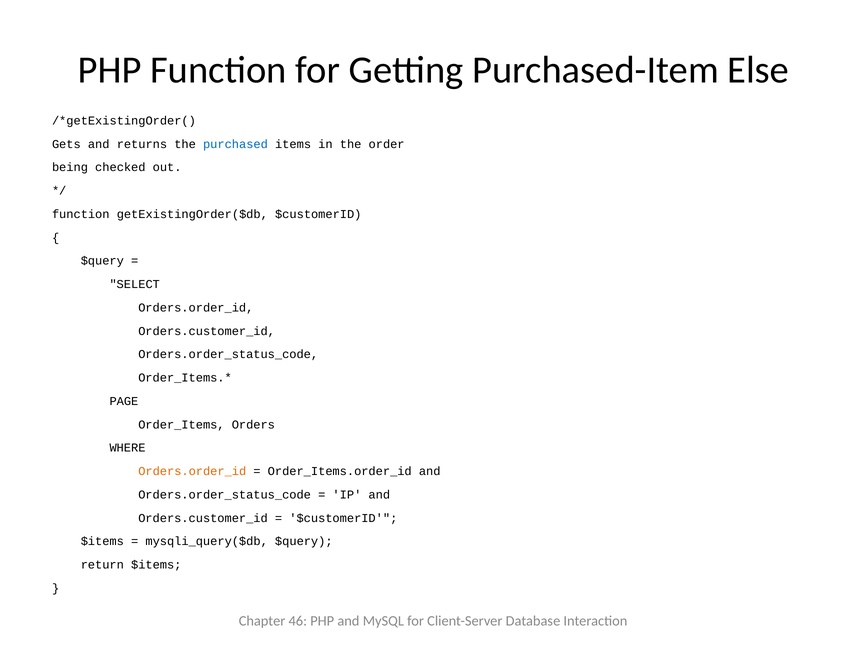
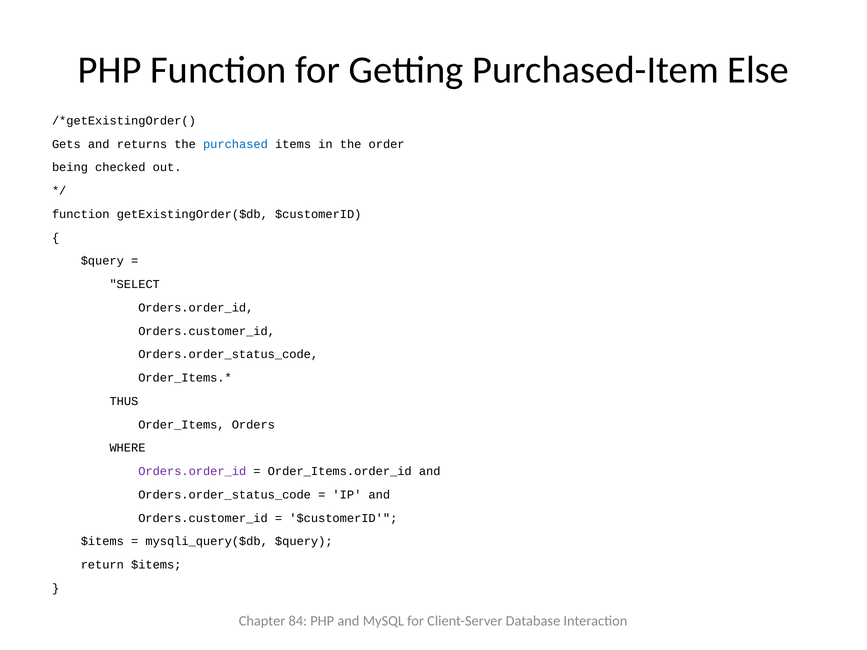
PAGE: PAGE -> THUS (124, 401)
Orders.order_id colour: orange -> purple (192, 472)
46: 46 -> 84 (298, 621)
